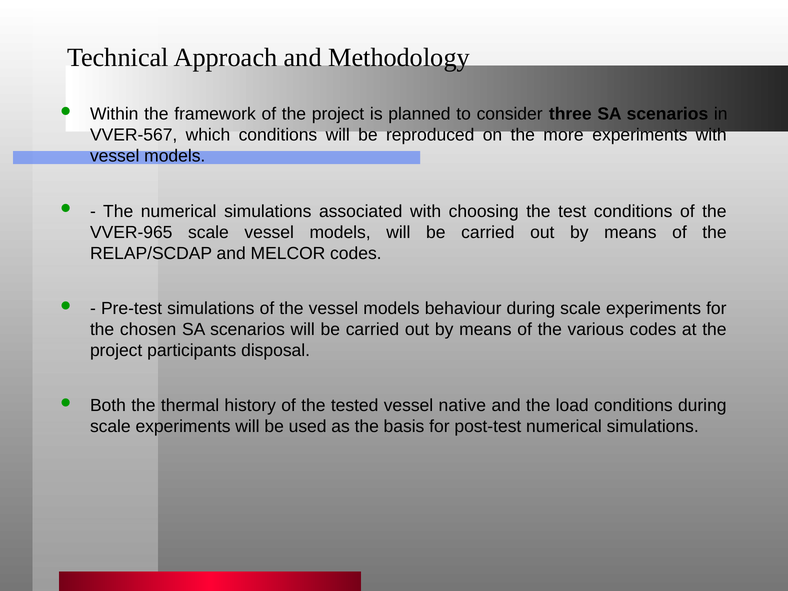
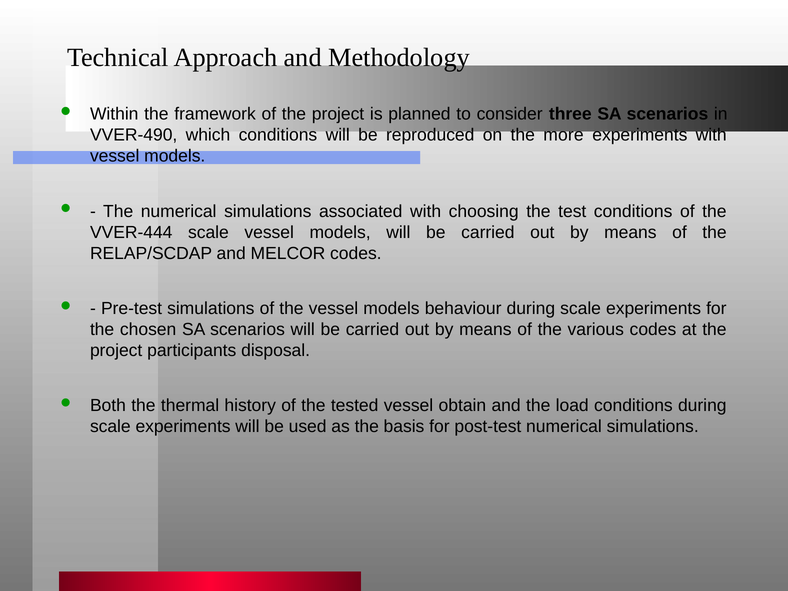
VVER-567: VVER-567 -> VVER-490 (134, 135)
VVER-965: VVER-965 -> VVER-444 (131, 232)
native: native -> obtain (462, 406)
